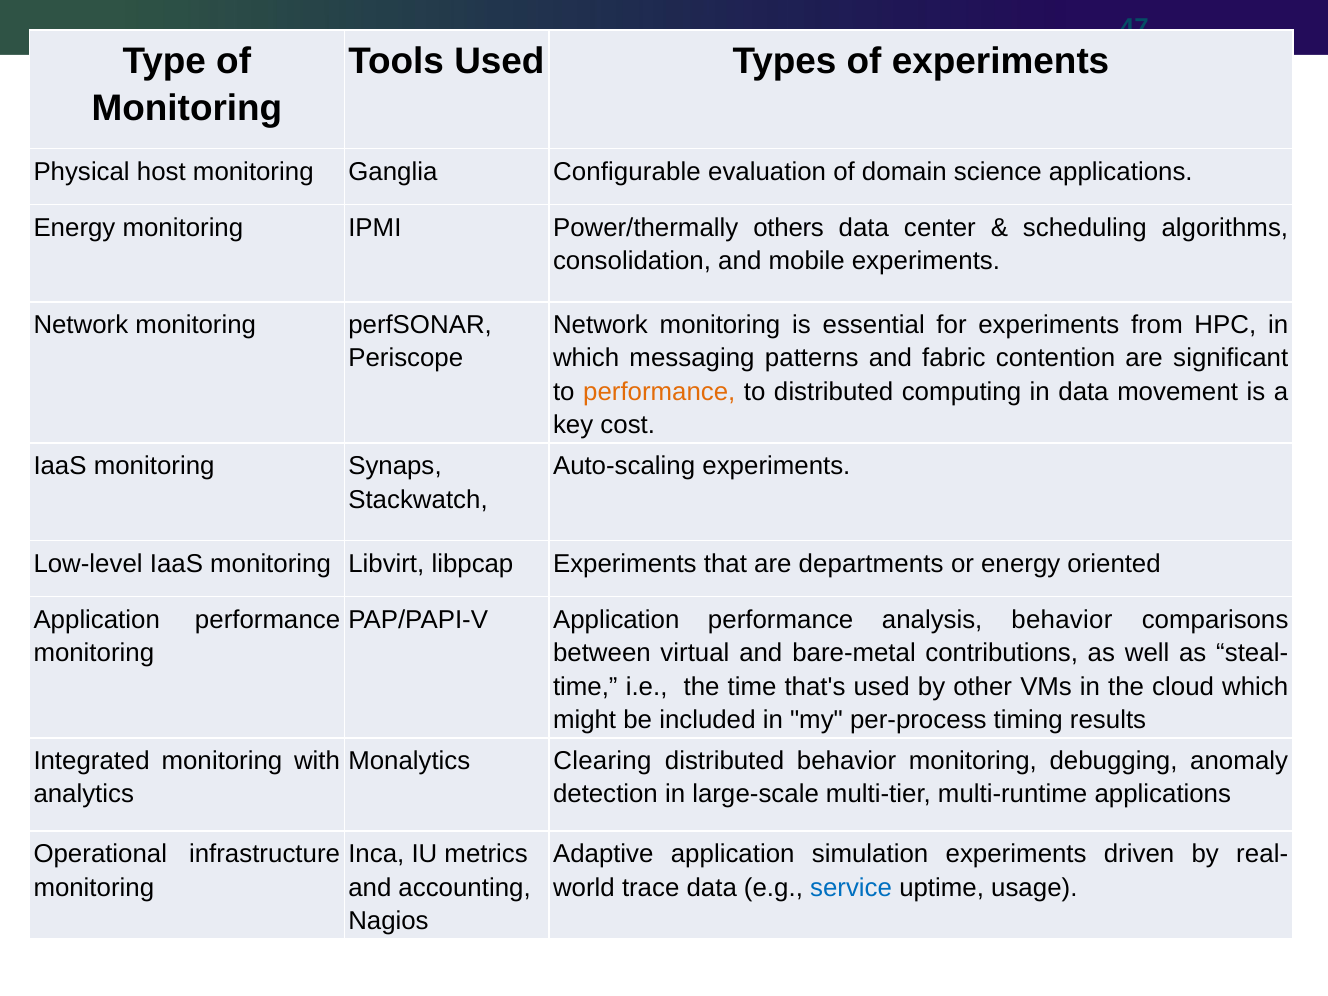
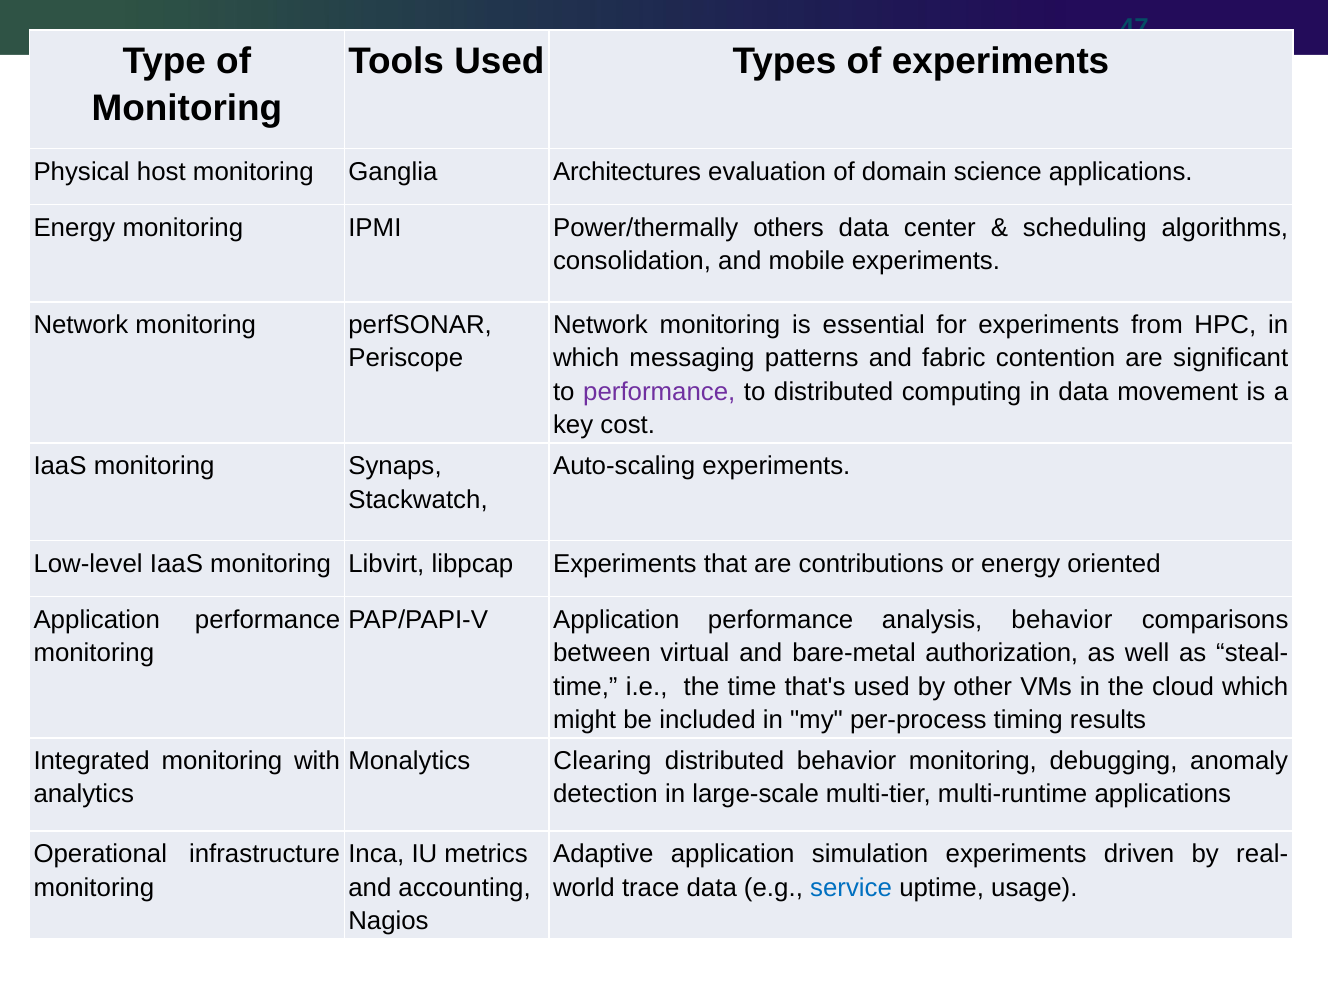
Configurable: Configurable -> Architectures (627, 172)
performance colour: orange -> purple (659, 392)
departments: departments -> contributions (871, 564)
contributions: contributions -> authorization (1002, 653)
